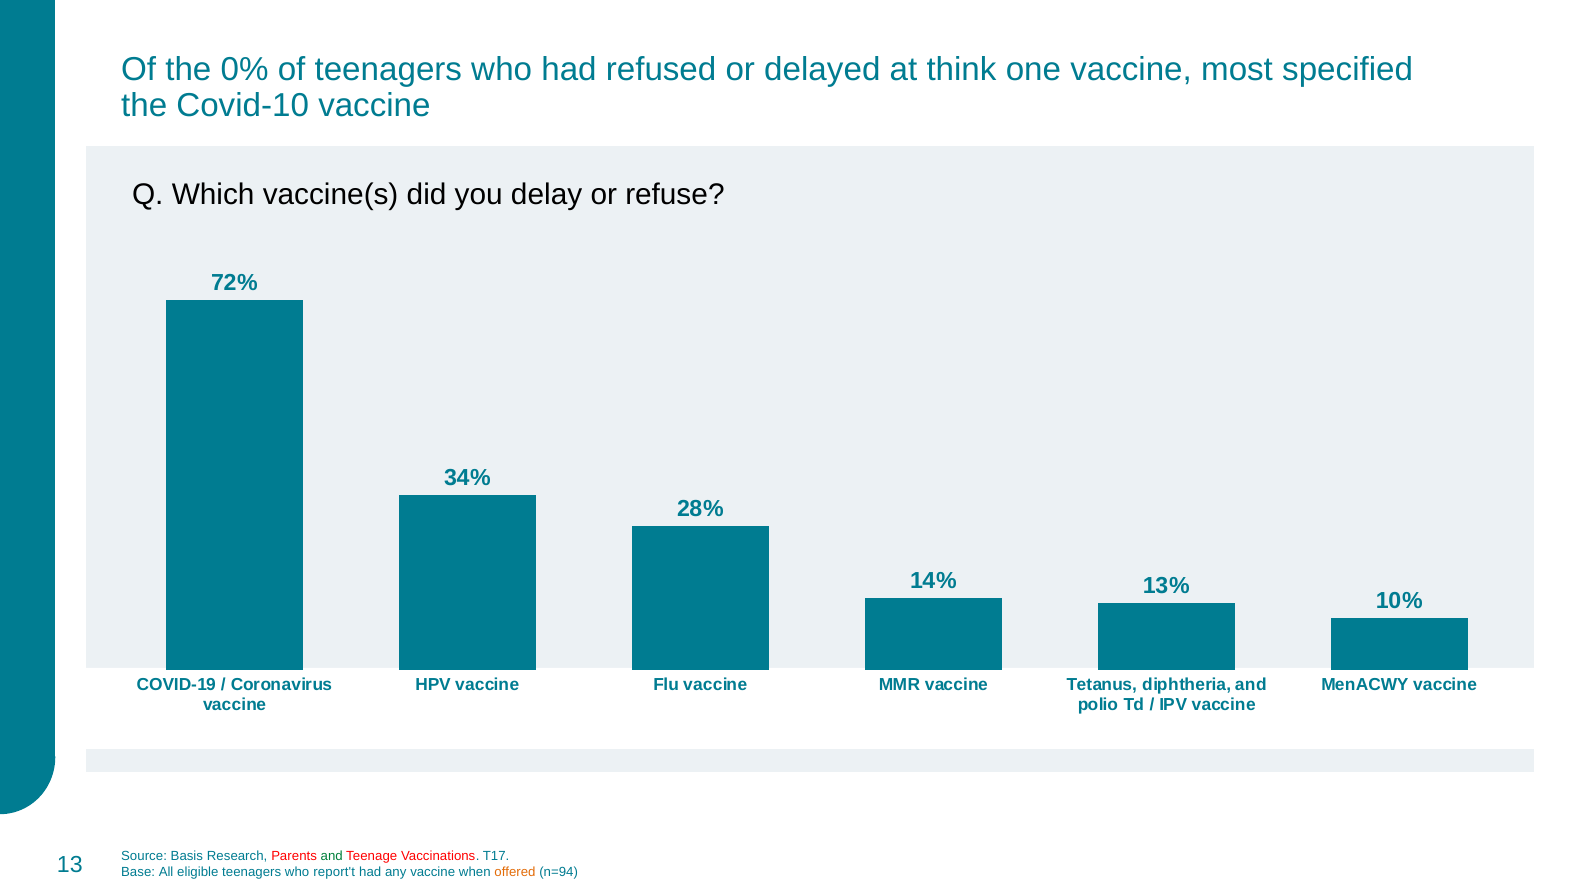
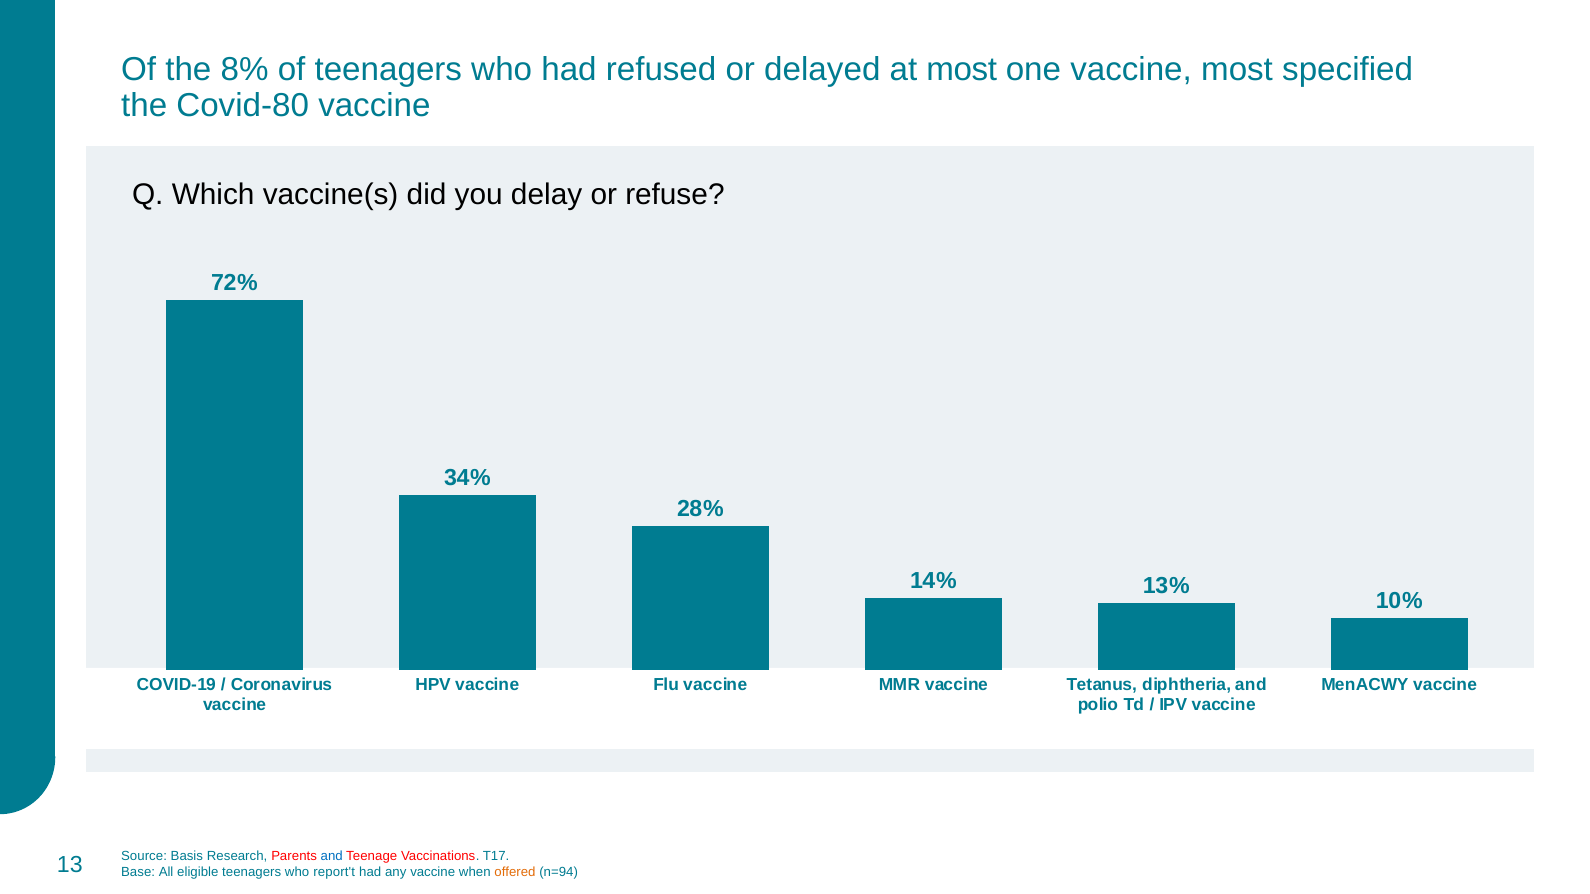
0%: 0% -> 8% (245, 70)
at think: think -> most (962, 70)
Covid-10: Covid-10 -> Covid-80 (243, 106)
and colour: green -> blue (332, 856)
